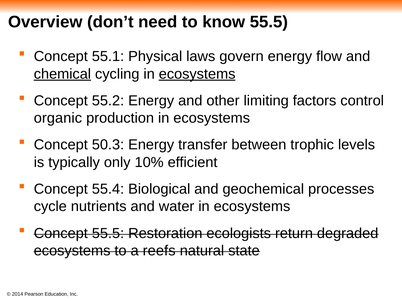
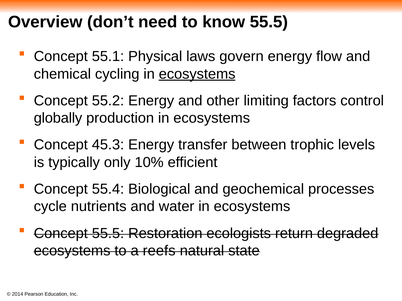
chemical underline: present -> none (62, 74)
organic: organic -> globally (58, 118)
50.3: 50.3 -> 45.3 (108, 145)
